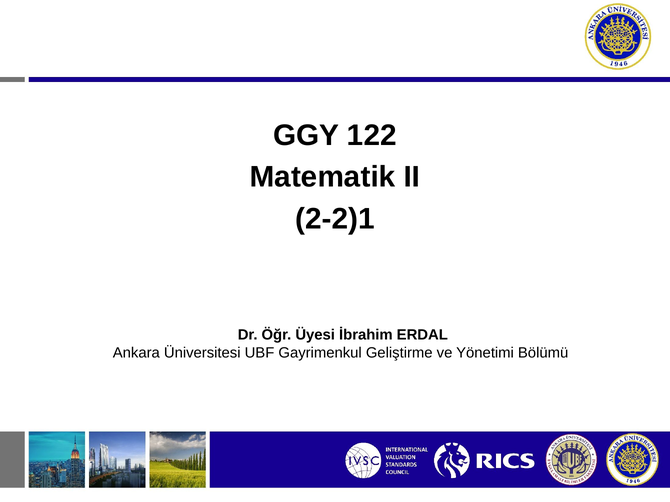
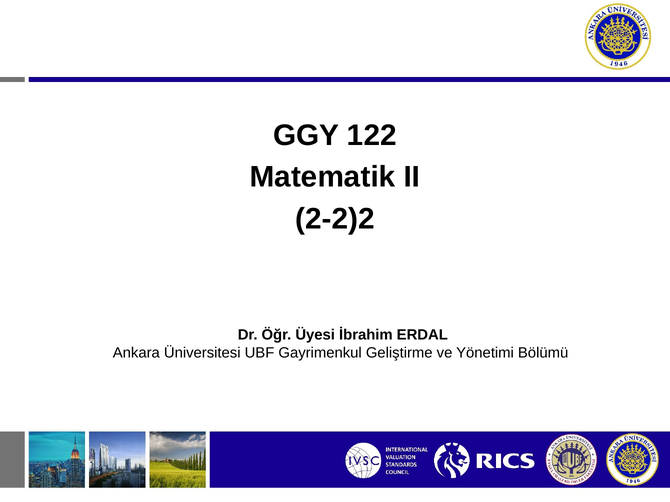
2-2)1: 2-2)1 -> 2-2)2 (335, 219)
